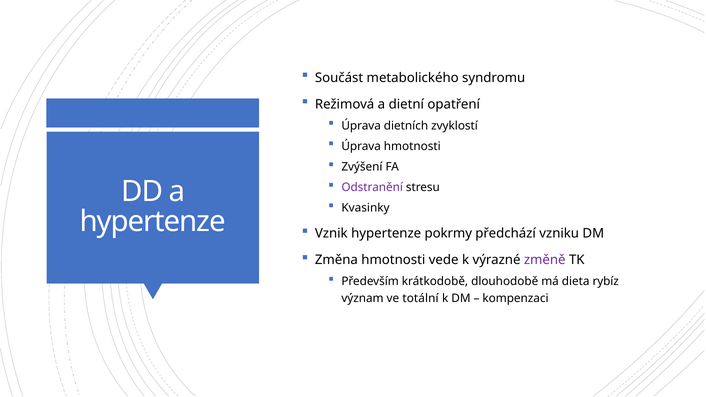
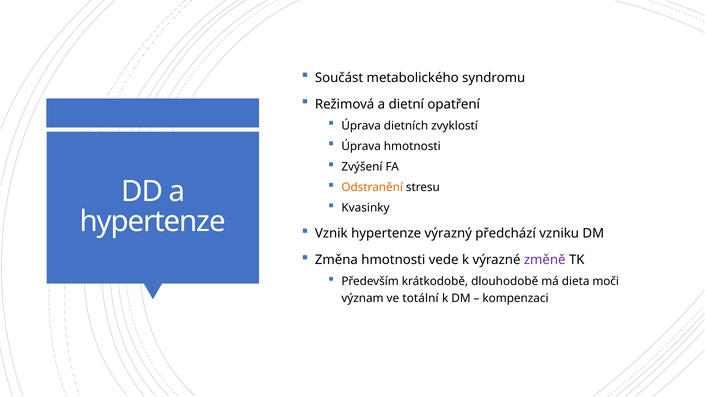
Odstranění colour: purple -> orange (372, 187)
pokrmy: pokrmy -> výrazný (448, 234)
rybíz: rybíz -> moči (606, 281)
